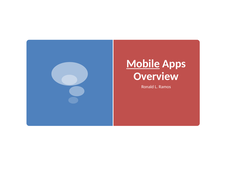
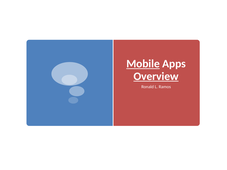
Overview underline: none -> present (156, 76)
